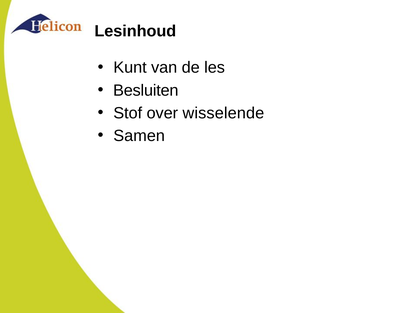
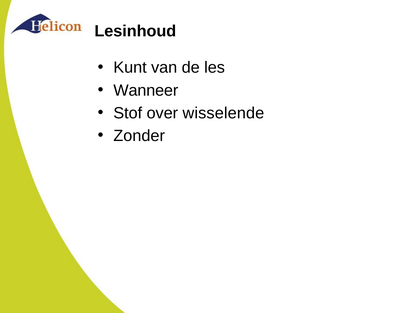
Besluiten: Besluiten -> Wanneer (146, 90)
Samen: Samen -> Zonder (139, 136)
